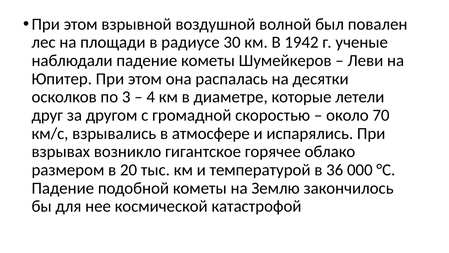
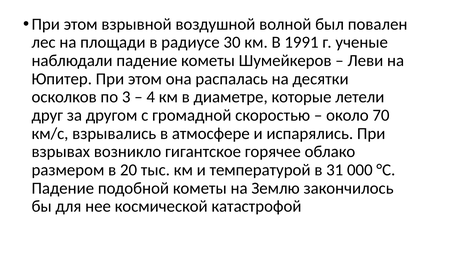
1942: 1942 -> 1991 (302, 42)
36: 36 -> 31 (335, 170)
